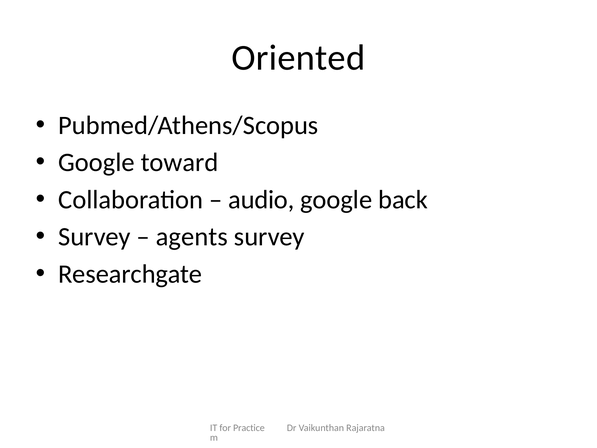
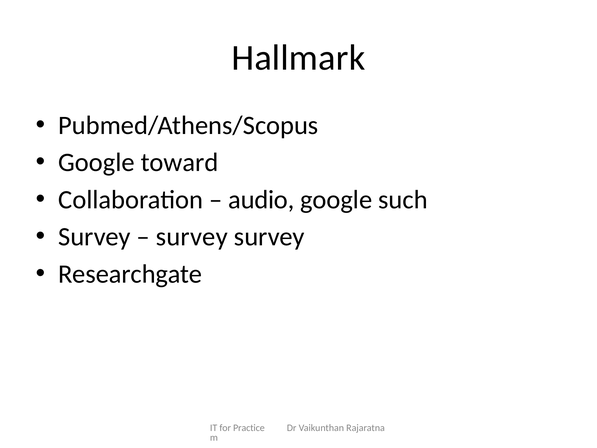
Oriented: Oriented -> Hallmark (298, 58)
back: back -> such (403, 200)
agents: agents -> survey (192, 237)
